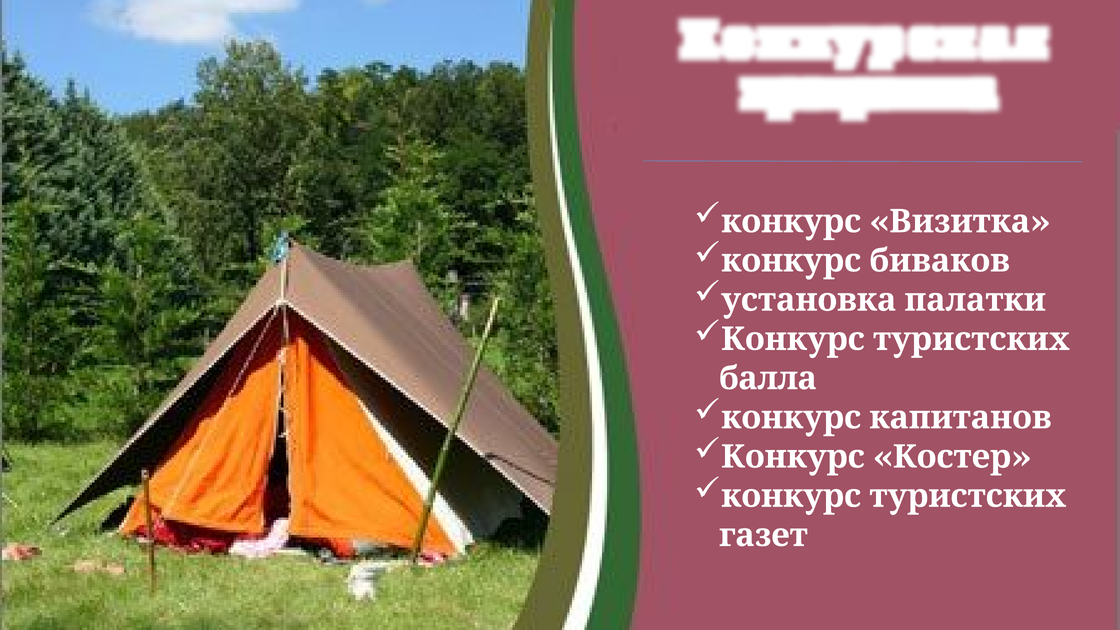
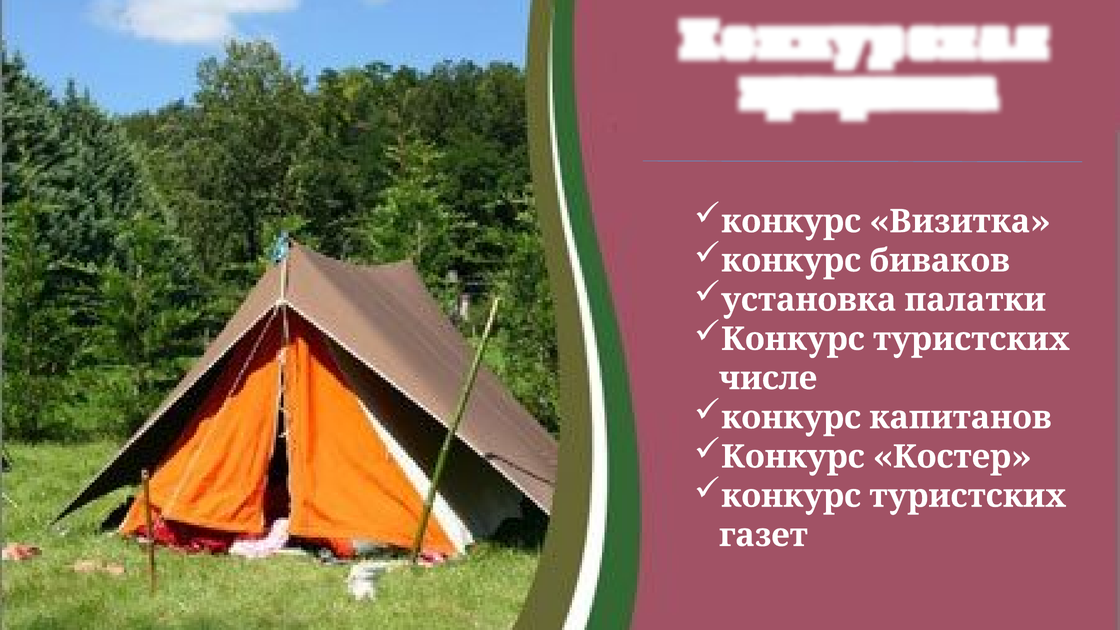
балла: балла -> числе (768, 378)
